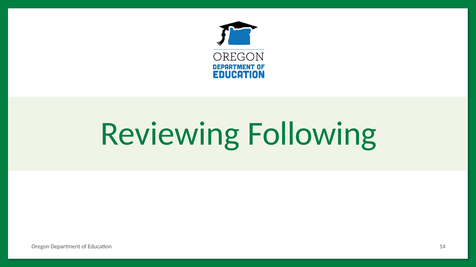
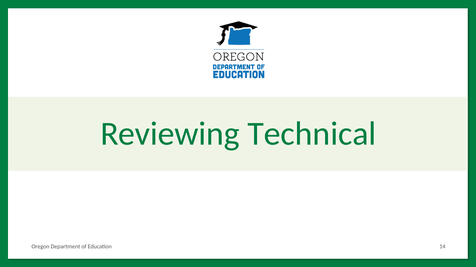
Following: Following -> Technical (312, 134)
